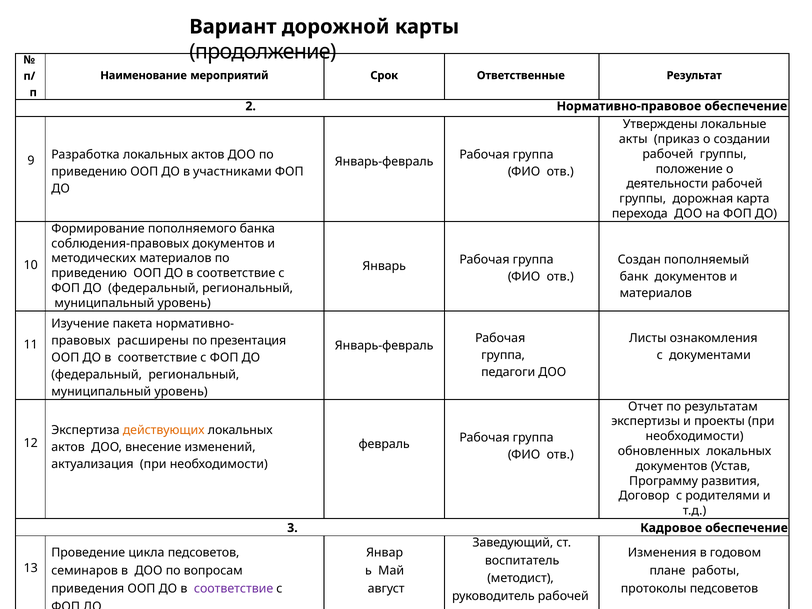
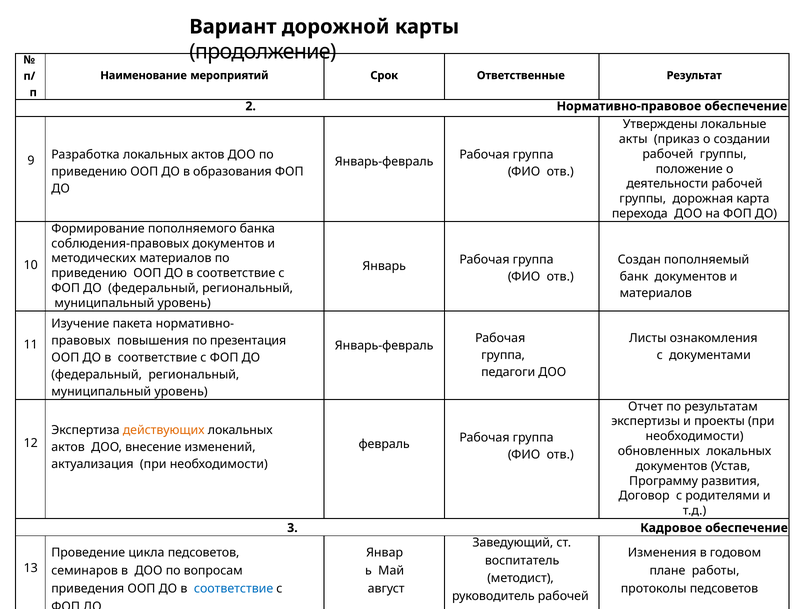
участниками: участниками -> образования (232, 172)
расширены: расширены -> повышения (153, 341)
соответствие colour: purple -> blue (234, 589)
